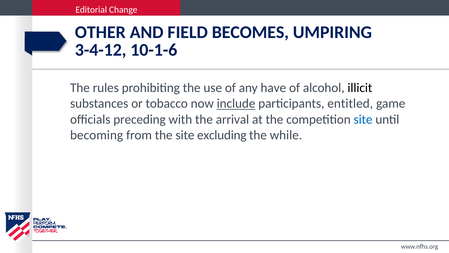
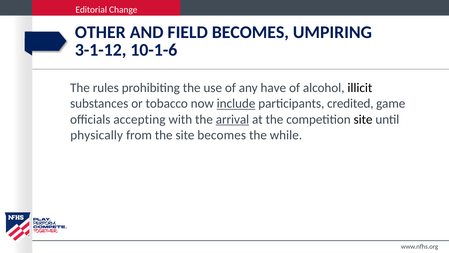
3-4-12: 3-4-12 -> 3-1-12 (101, 50)
entitled: entitled -> credited (350, 103)
preceding: preceding -> accepting (139, 119)
arrival underline: none -> present (232, 119)
site colour: blue -> black (363, 119)
becoming: becoming -> physically (97, 135)
site excluding: excluding -> becomes (222, 135)
